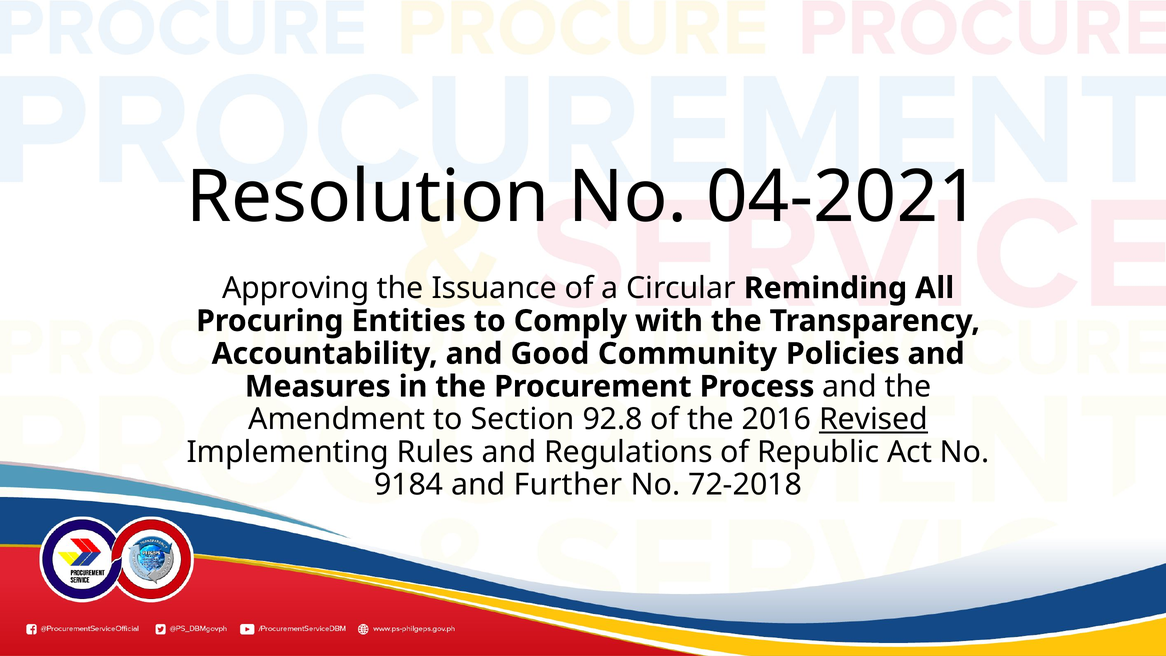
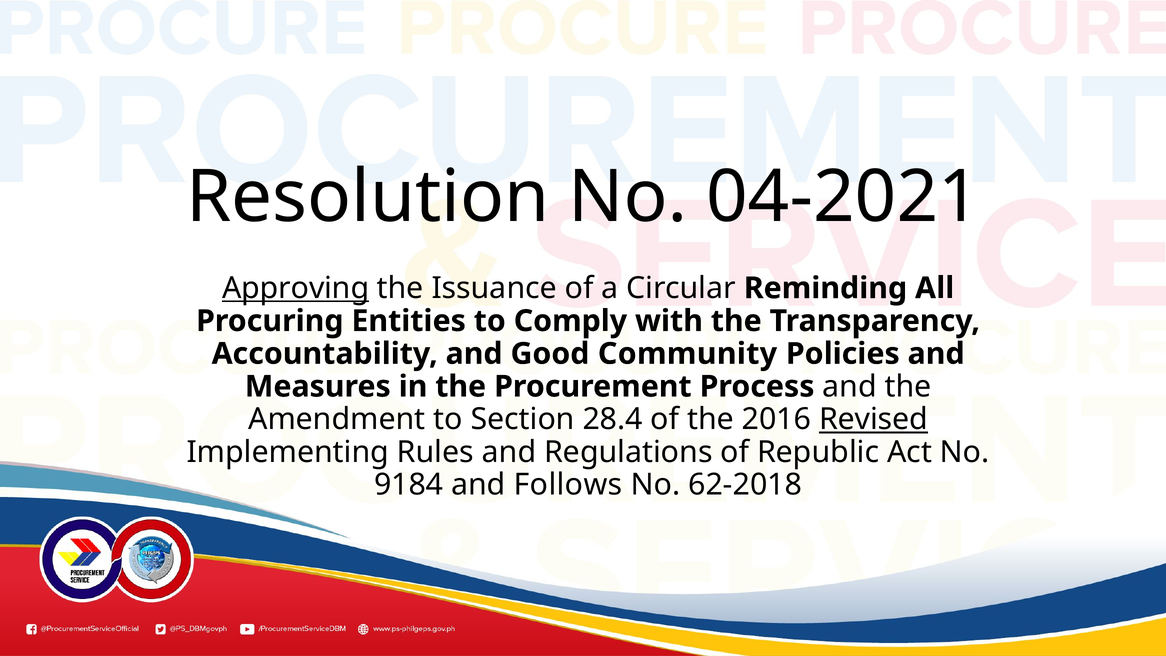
Approving underline: none -> present (296, 288)
92.8: 92.8 -> 28.4 (613, 419)
Further: Further -> Follows (568, 485)
72-2018: 72-2018 -> 62-2018 (745, 485)
